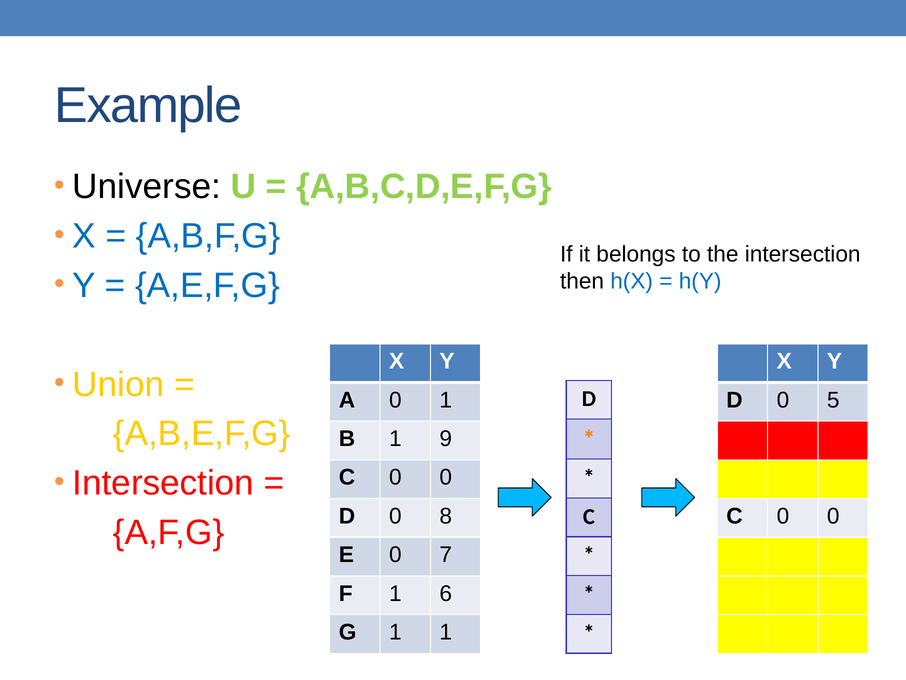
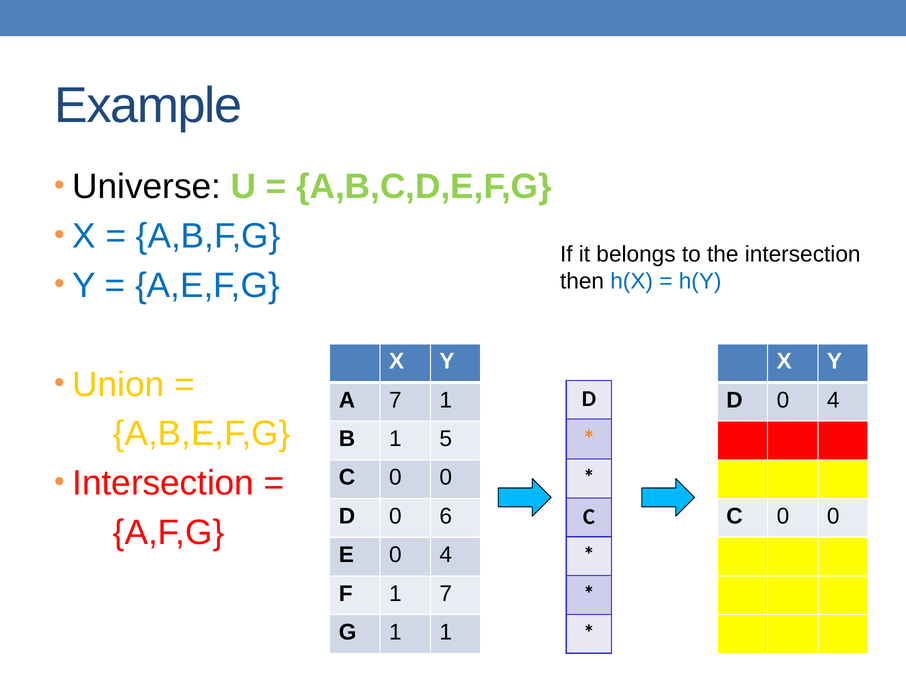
A 0: 0 -> 7 (395, 400)
D 0 5: 5 -> 4 (833, 400)
9: 9 -> 5 (446, 438)
8: 8 -> 6 (446, 516)
E 0 7: 7 -> 4 (446, 554)
1 6: 6 -> 7 (446, 593)
